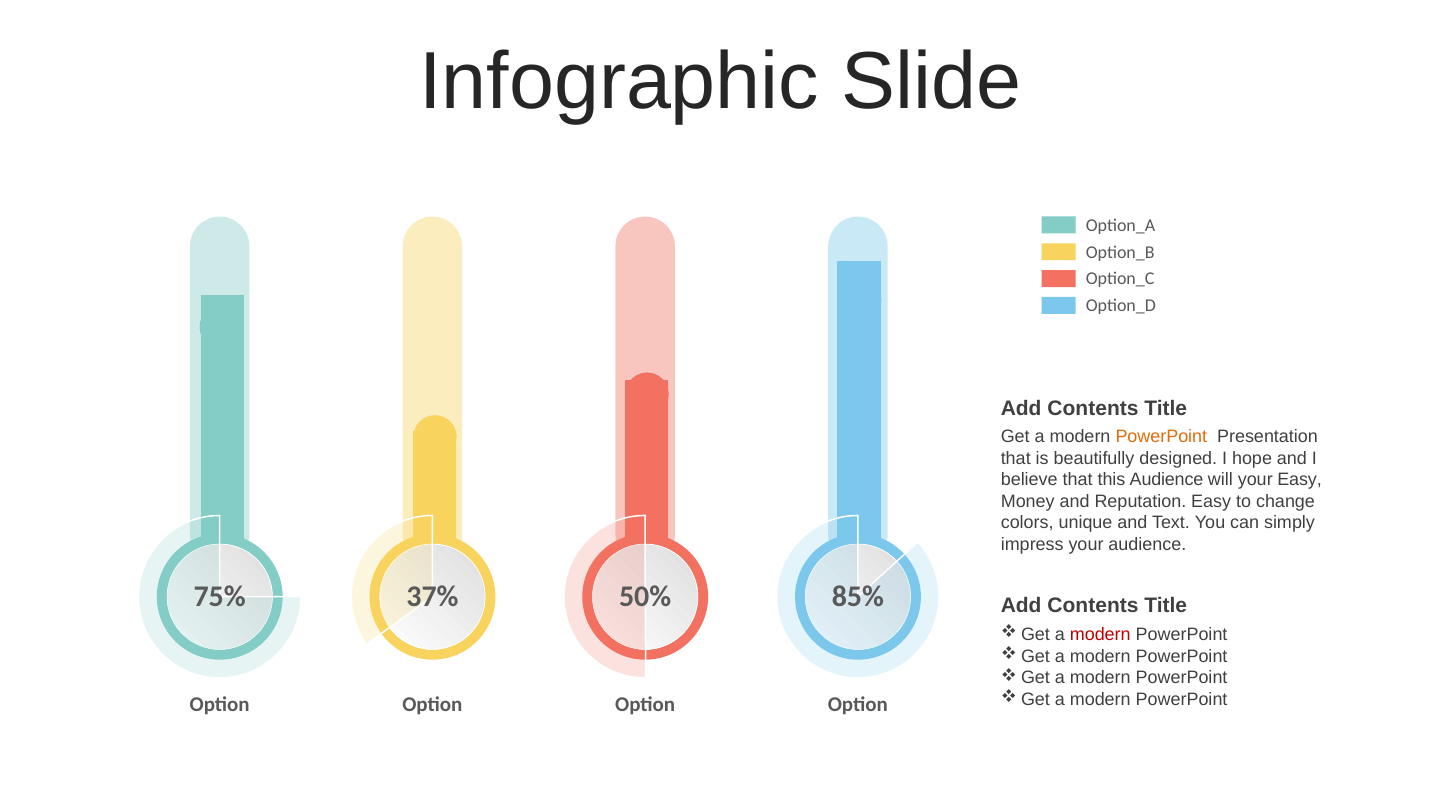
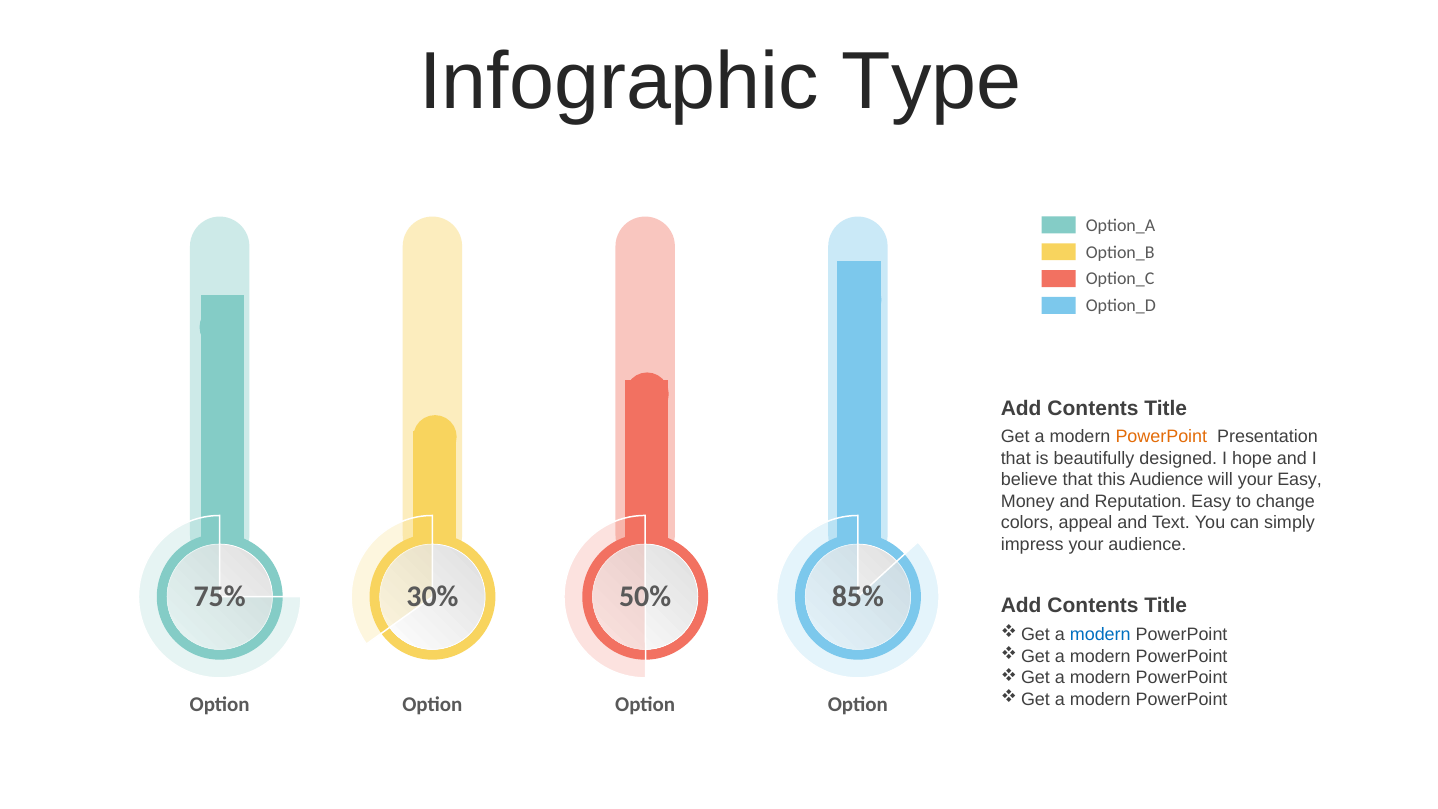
Slide: Slide -> Type (932, 82)
unique: unique -> appeal (1086, 523)
37%: 37% -> 30% (432, 597)
modern colour: red -> blue (1100, 635)
